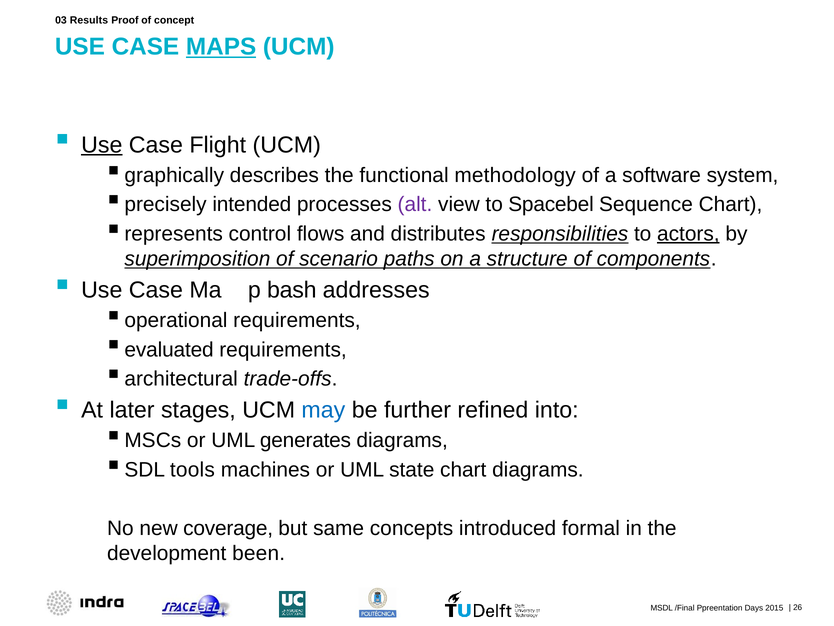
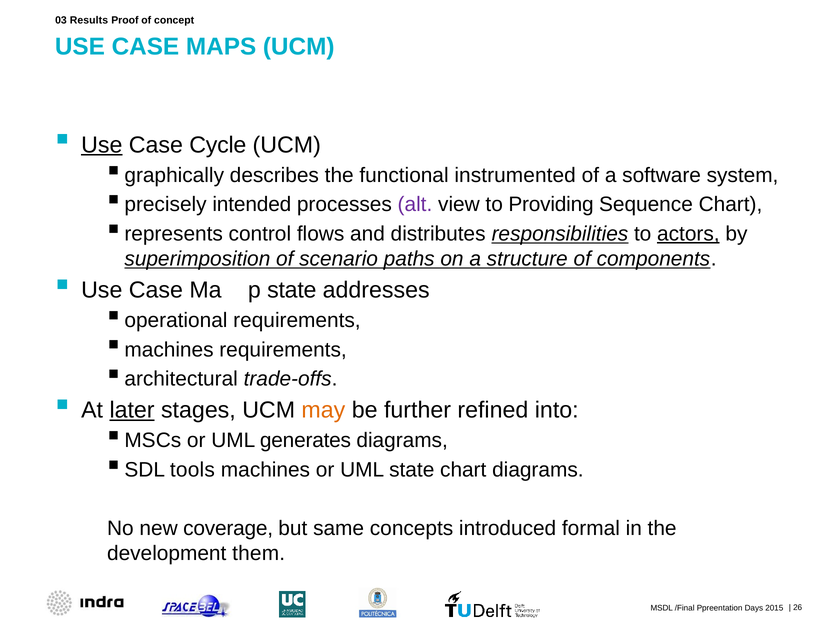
MAPS underline: present -> none (221, 47)
Flight: Flight -> Cycle (218, 145)
methodology: methodology -> instrumented (515, 175)
Spacebel: Spacebel -> Providing (551, 204)
p bash: bash -> state (292, 290)
evaluated: evaluated -> machines (169, 349)
later underline: none -> present (132, 410)
may colour: blue -> orange (323, 410)
been: been -> them (259, 553)
